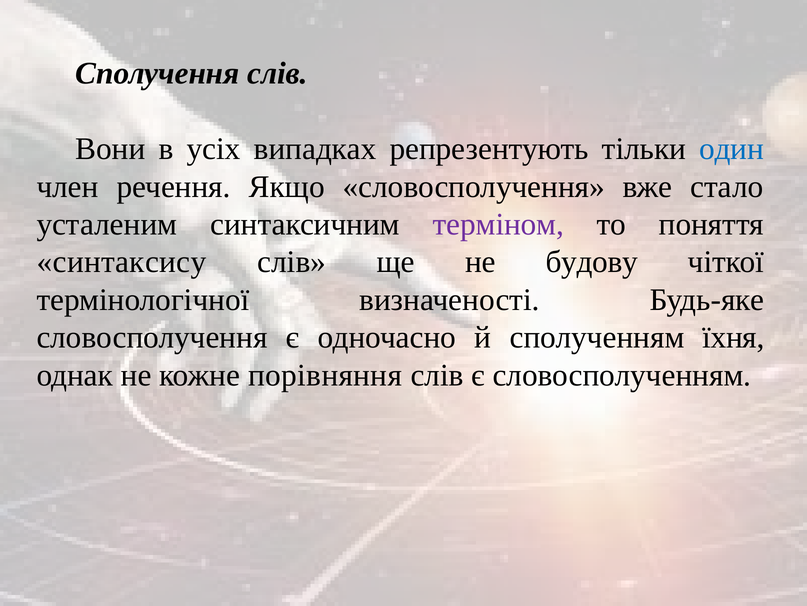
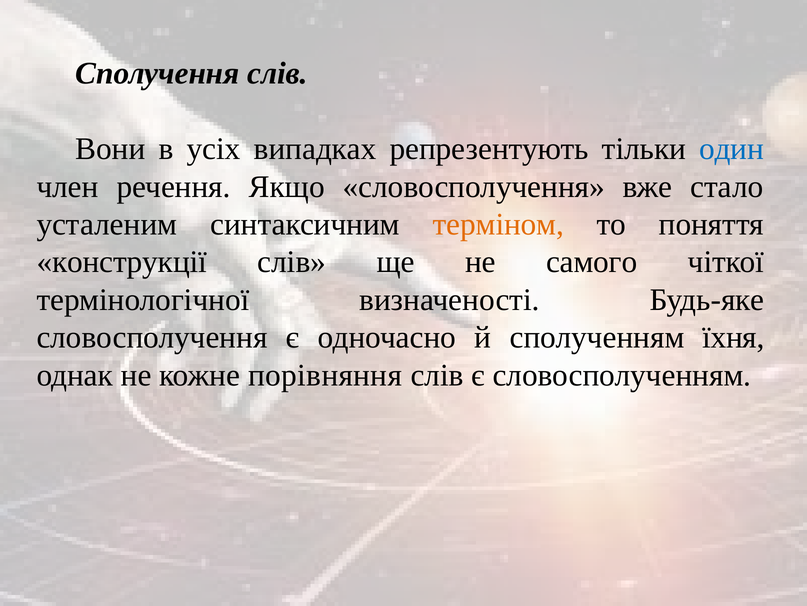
терміном colour: purple -> orange (498, 224)
синтаксису: синтаксису -> конструкції (122, 262)
будову: будову -> самого (592, 262)
